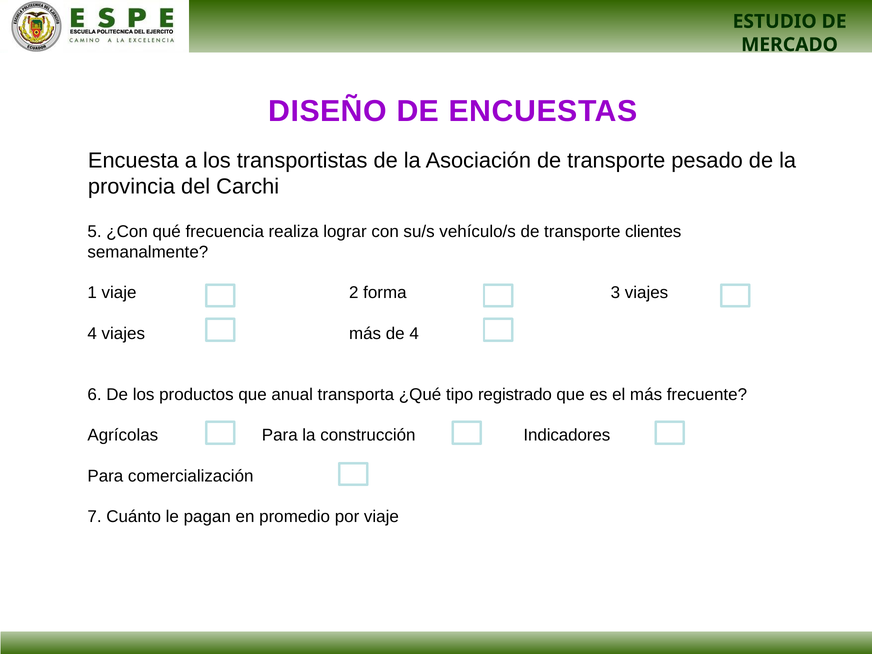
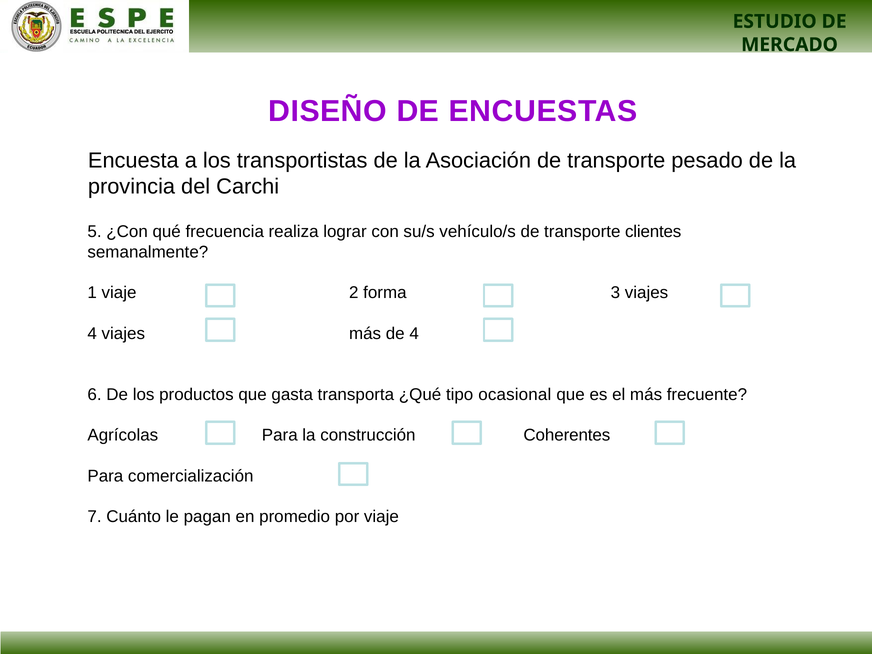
anual: anual -> gasta (292, 395)
registrado: registrado -> ocasional (515, 395)
Indicadores: Indicadores -> Coherentes (567, 435)
